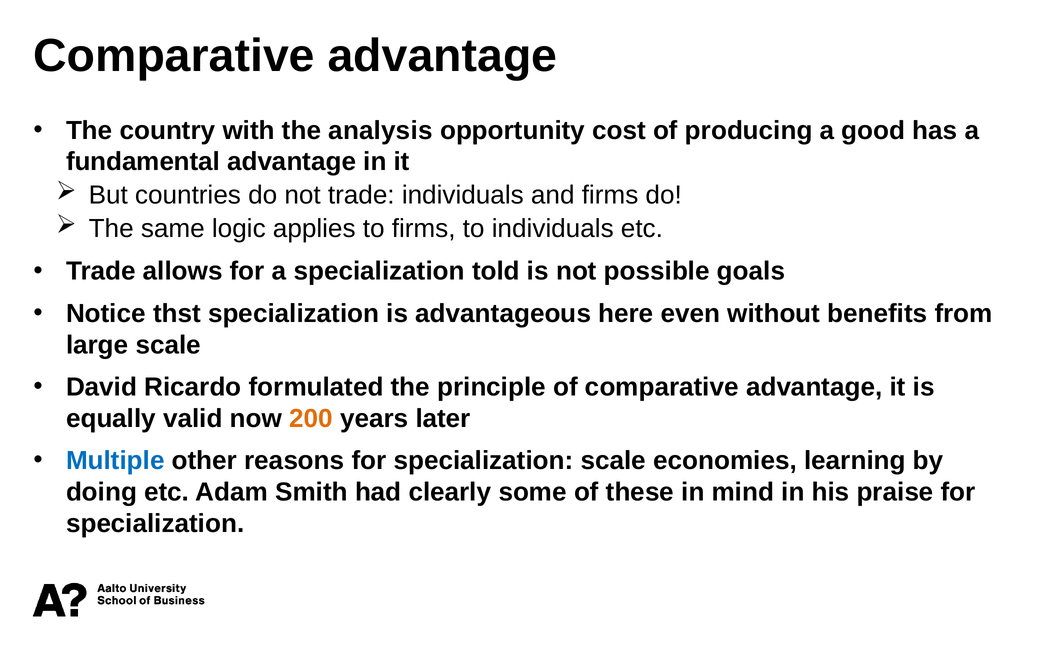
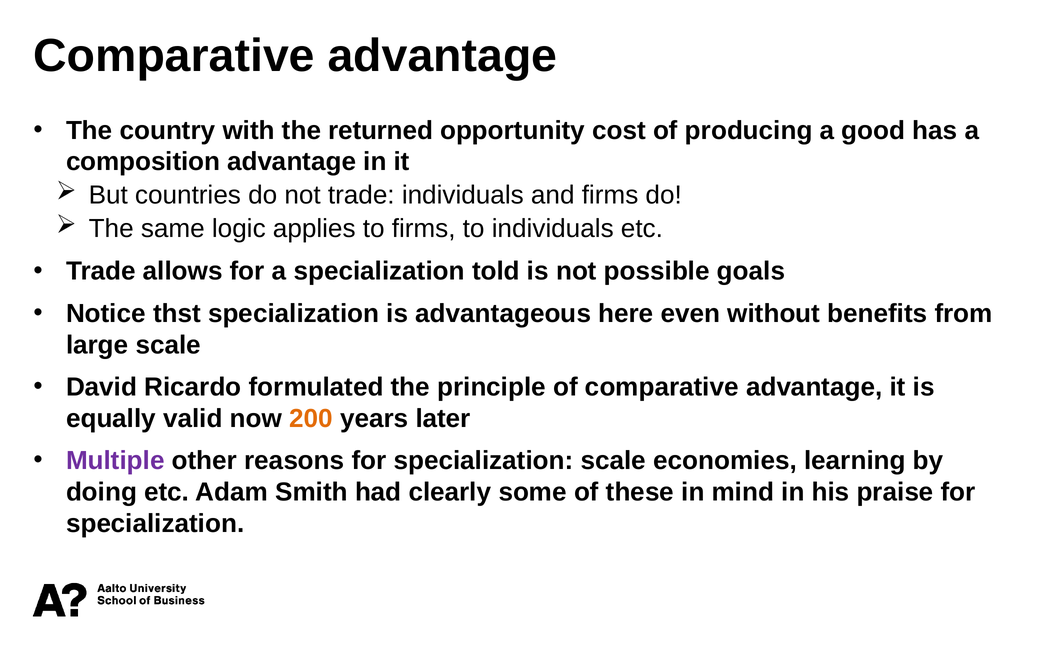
analysis: analysis -> returned (381, 130)
fundamental: fundamental -> composition (143, 162)
Multiple colour: blue -> purple (115, 461)
